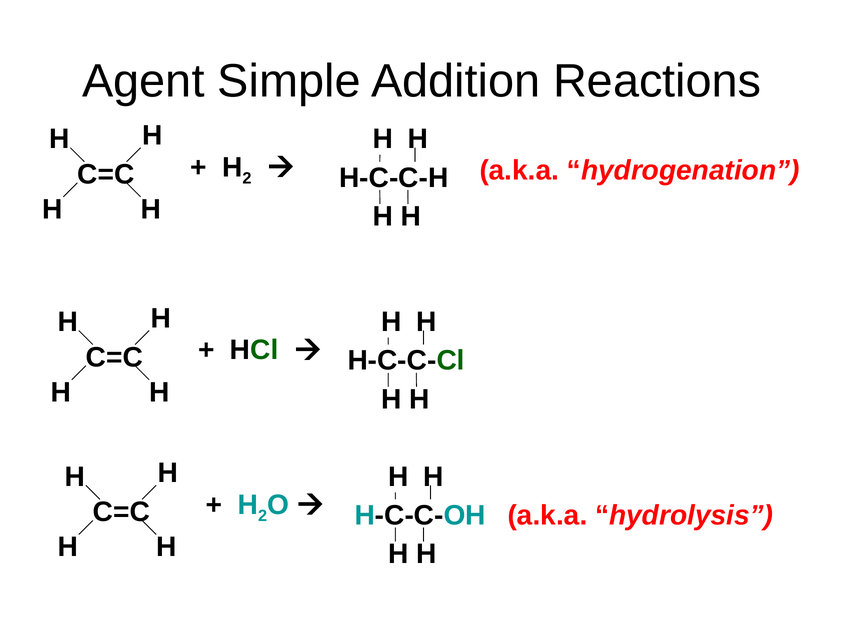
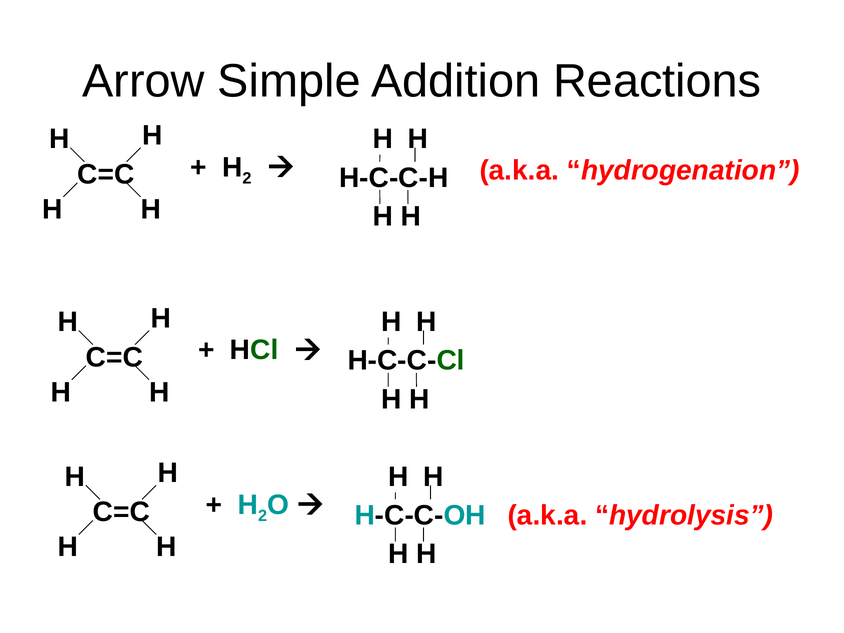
Agent: Agent -> Arrow (143, 81)
